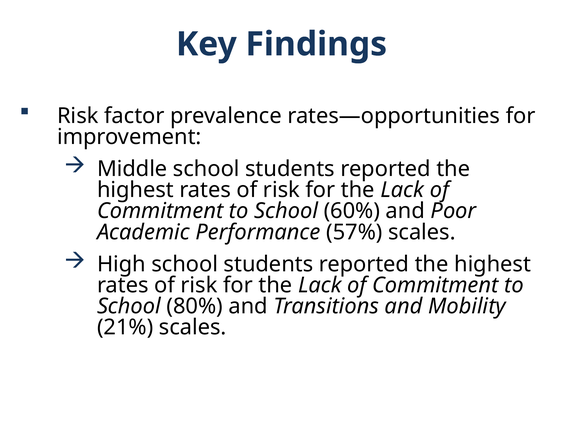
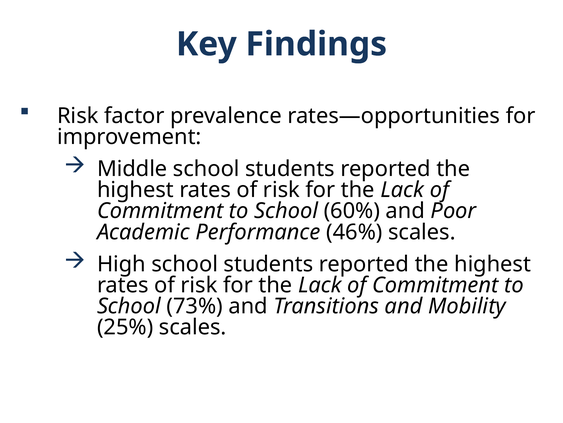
57%: 57% -> 46% (354, 232)
80%: 80% -> 73% (195, 306)
21%: 21% -> 25% (125, 327)
